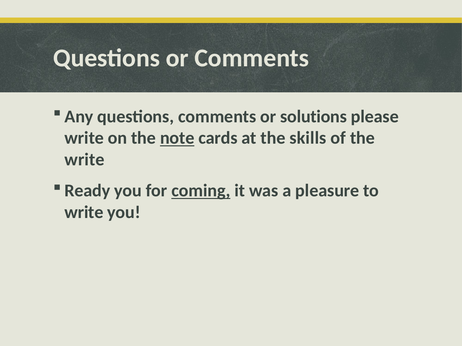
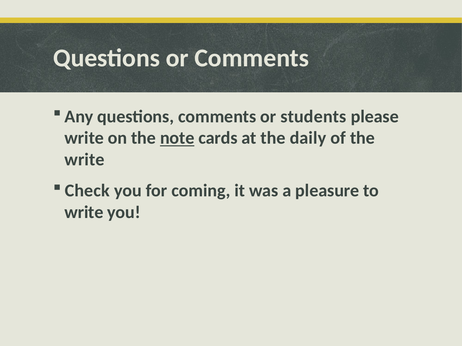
solutions: solutions -> students (313, 117)
skills: skills -> daily (308, 138)
Ready: Ready -> Check (87, 191)
coming underline: present -> none (201, 191)
